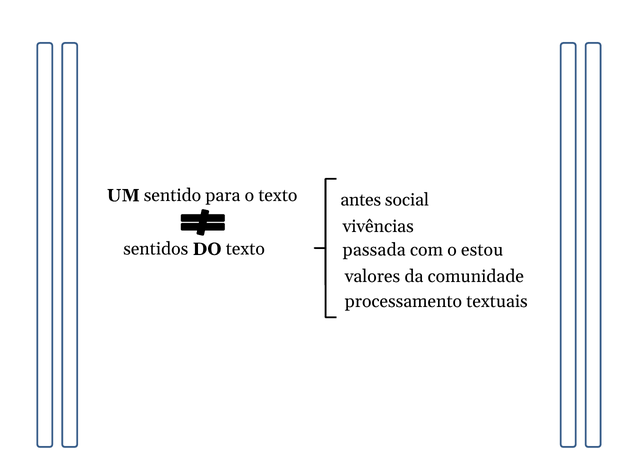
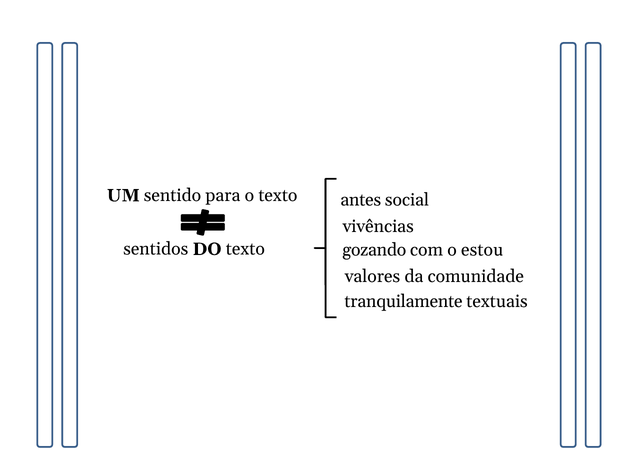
passada: passada -> gozando (374, 250)
processamento: processamento -> tranquilamente (404, 301)
